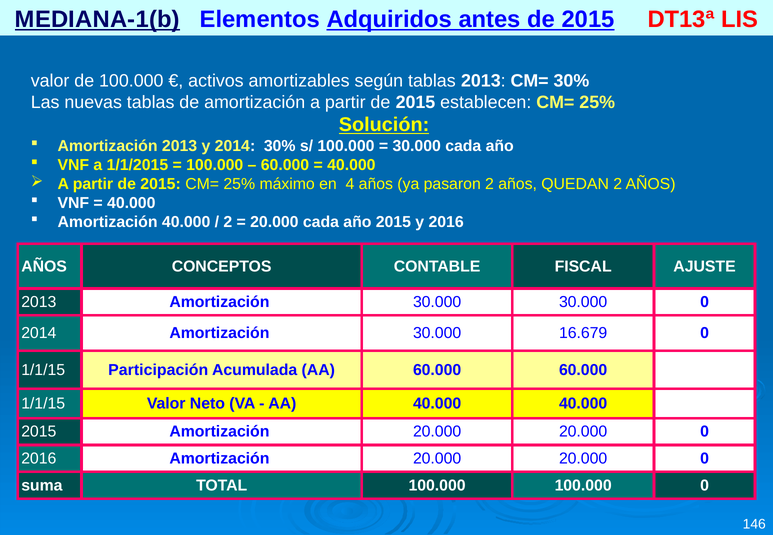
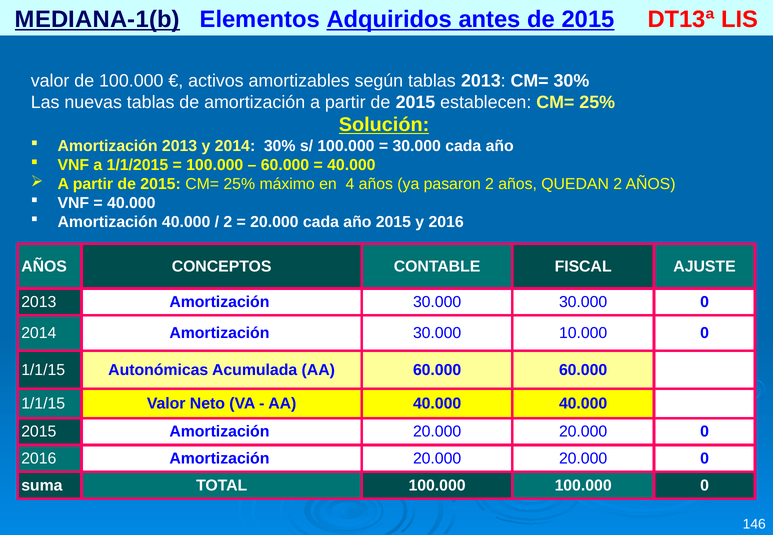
16.679: 16.679 -> 10.000 (583, 333)
Participación: Participación -> Autonómicas (158, 370)
